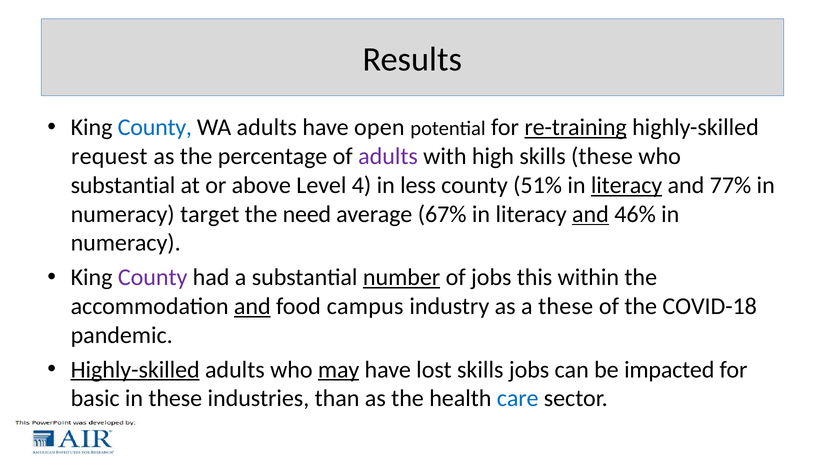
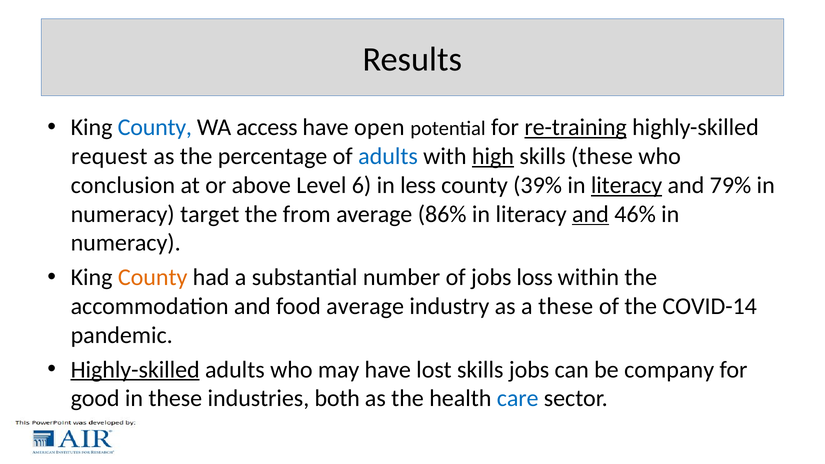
WA adults: adults -> access (267, 127)
adults colour: purple -> blue (388, 156)
high underline: none -> present (493, 156)
substantial: substantial -> conclusion (123, 185)
4: 4 -> 6 (362, 185)
51%: 51% -> 39% (538, 185)
77%: 77% -> 79% (730, 185)
need: need -> from (307, 214)
67%: 67% -> 86% (442, 214)
County colour: purple -> orange (153, 277)
number underline: present -> none (402, 277)
this: this -> loss (535, 277)
and underline: present -> none (252, 306)
food campus: campus -> average (365, 306)
COVID-18: COVID-18 -> COVID-14 (710, 306)
may underline: present -> none (339, 370)
impacted: impacted -> company (669, 370)
basic: basic -> good (95, 399)
than: than -> both (337, 399)
